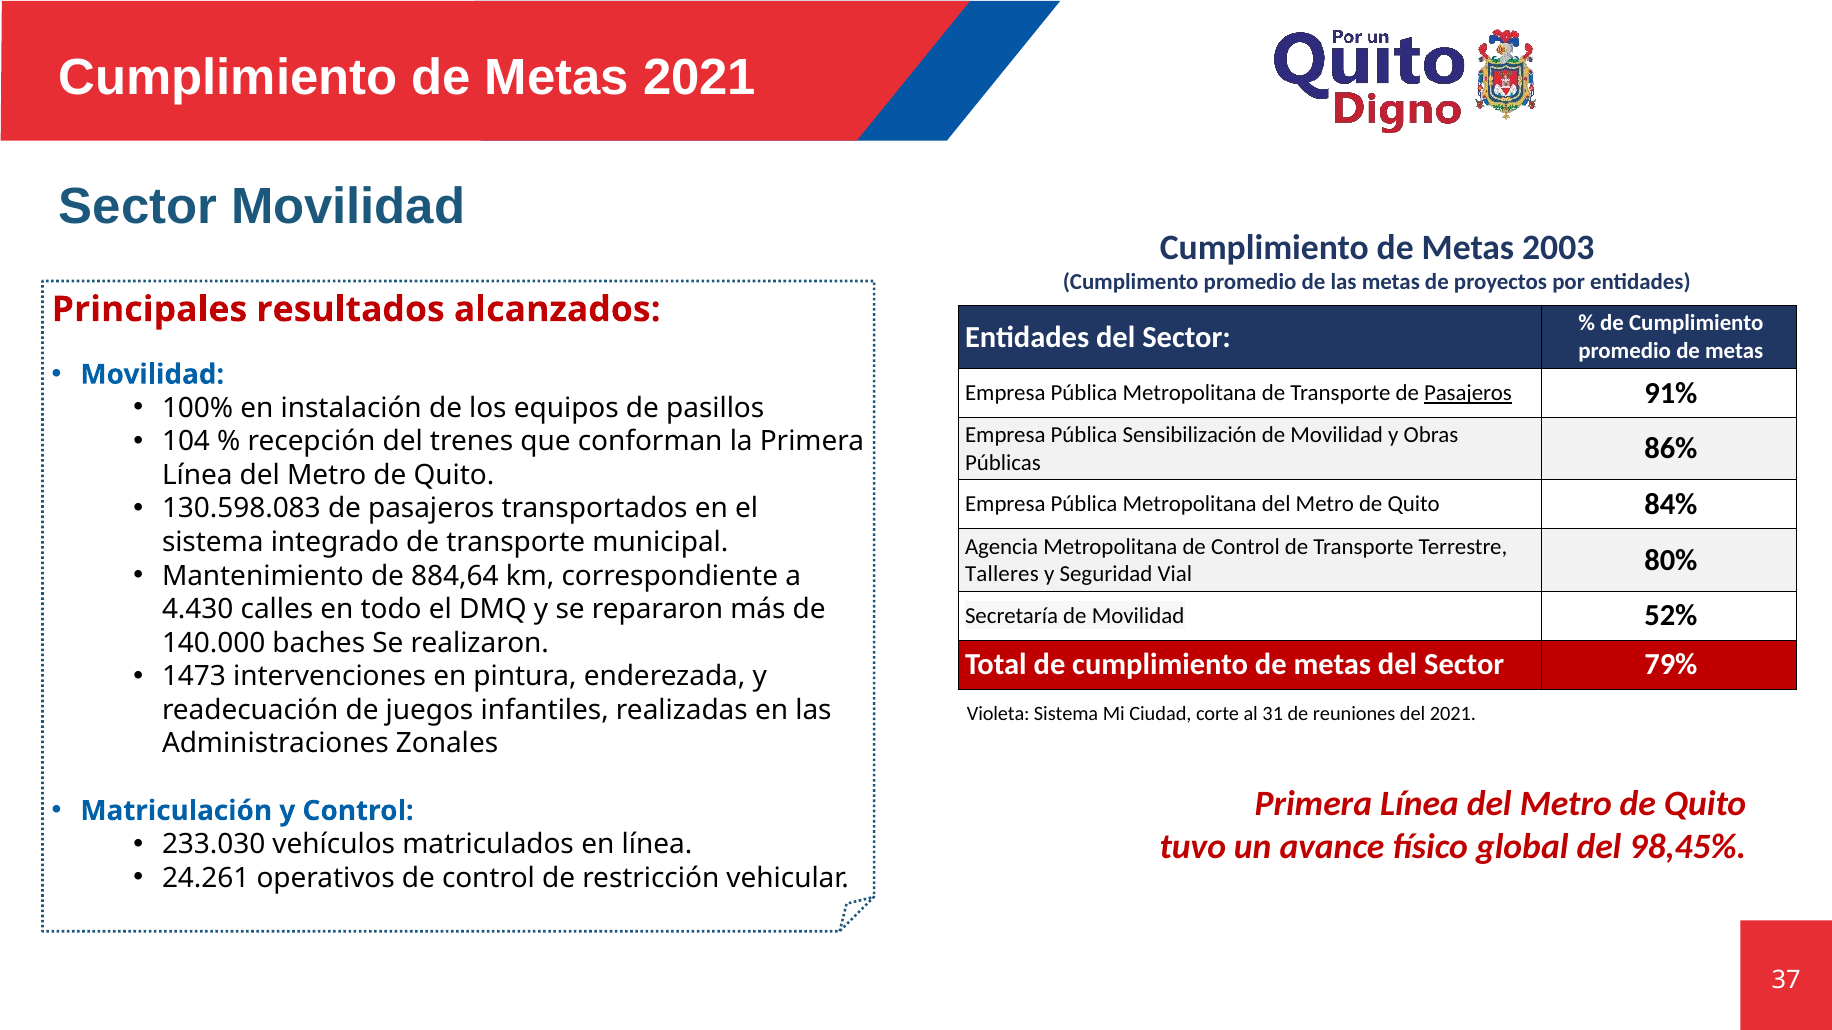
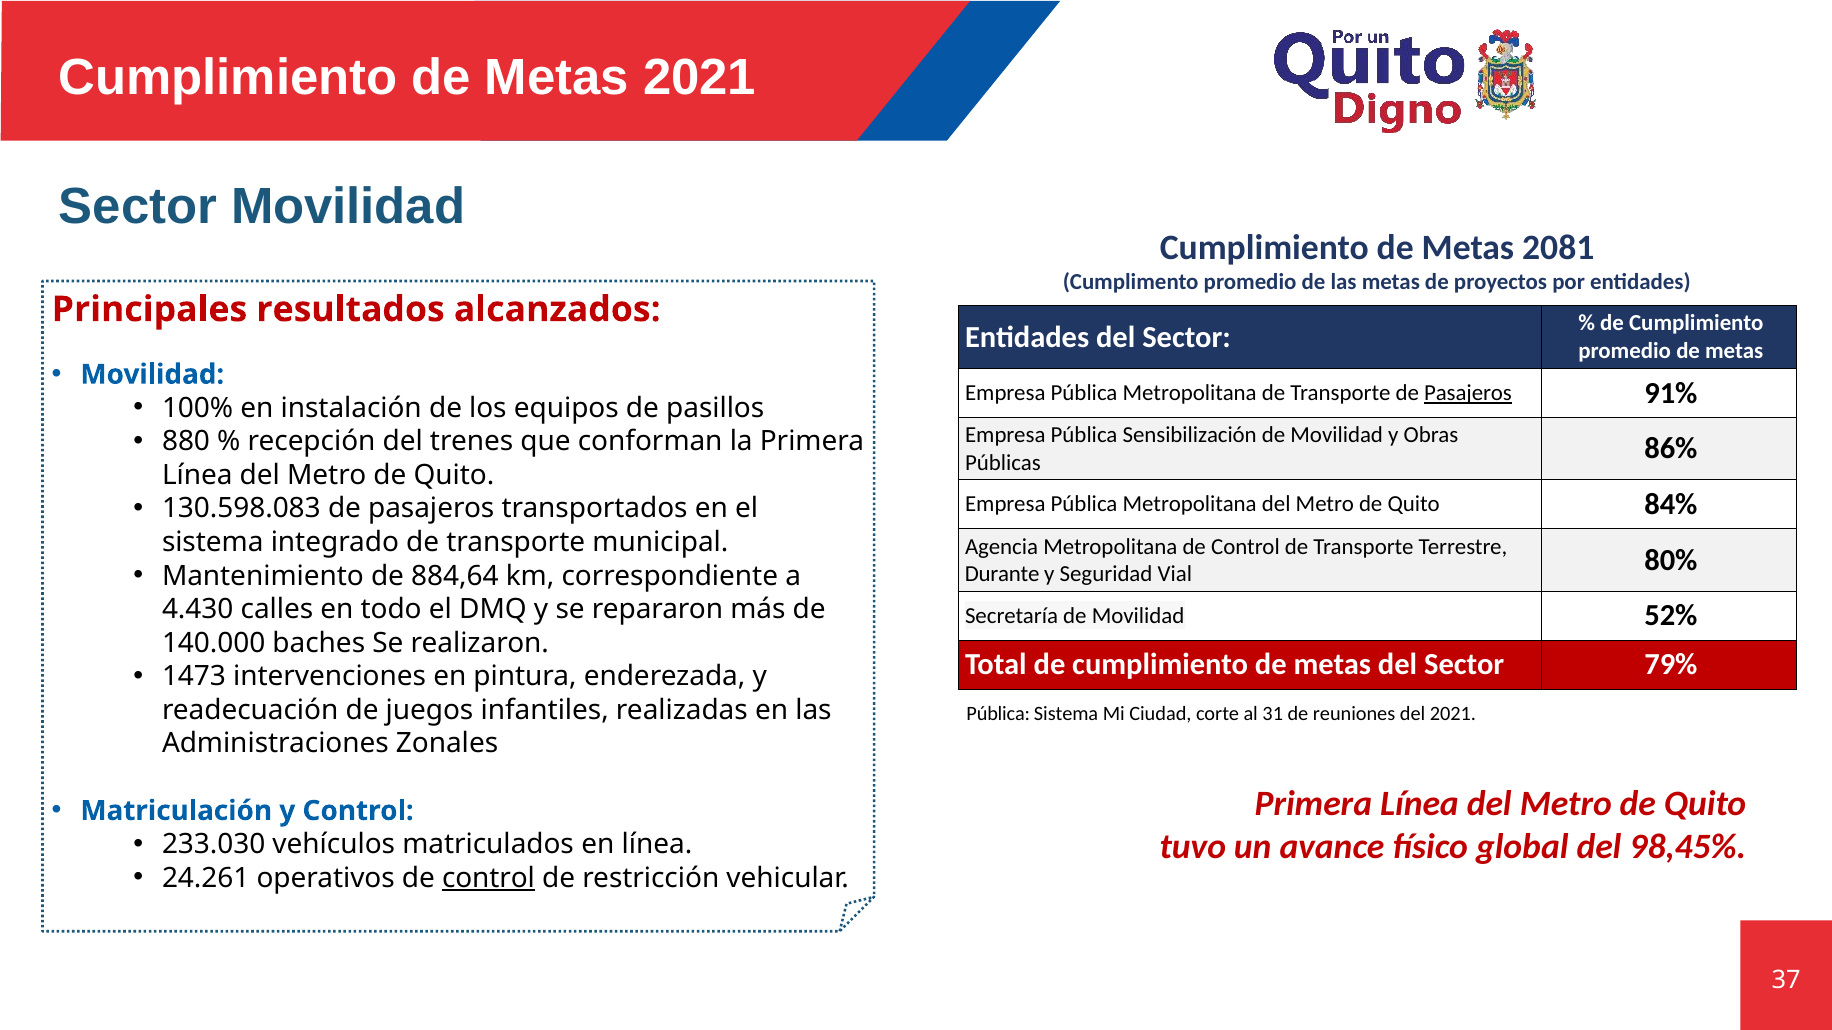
2003: 2003 -> 2081 (1558, 248)
104: 104 -> 880 (186, 442)
Talleres: Talleres -> Durante (1002, 575)
Violeta: Violeta -> Pública (998, 714)
control underline: none -> present (488, 878)
